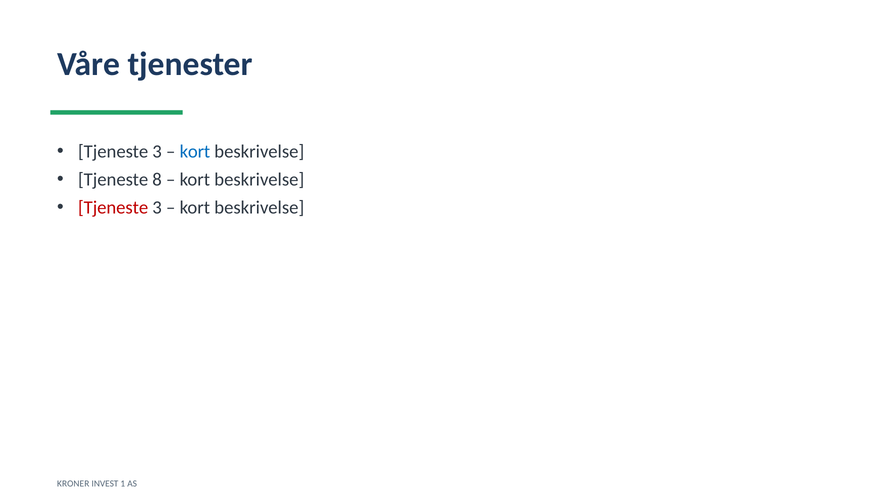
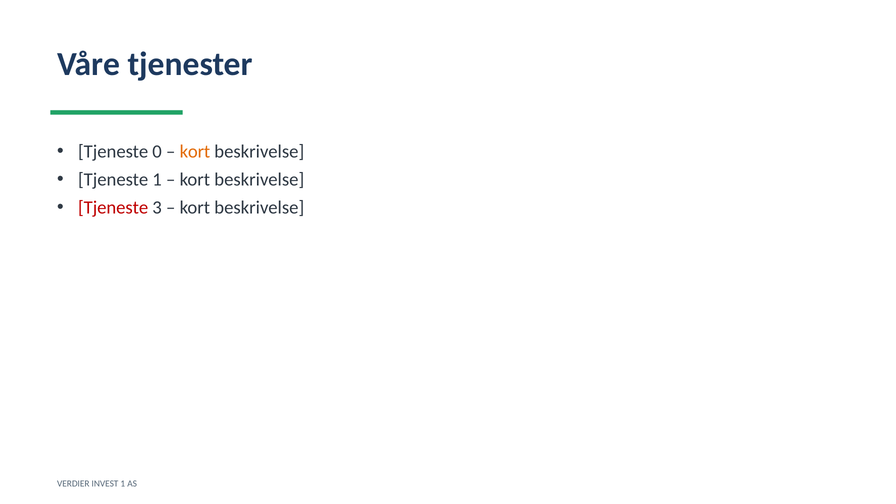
3: 3 -> 0 (157, 152)
kort colour: blue -> orange (195, 152)
Tjeneste 8: 8 -> 1 (157, 180)
KRONER: KRONER -> VERDIER (73, 484)
